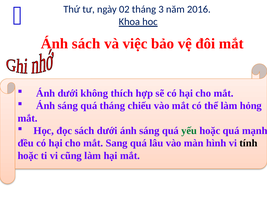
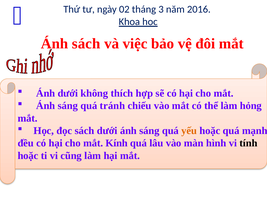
quá tháng: tháng -> tránh (112, 106)
yếu colour: green -> orange (189, 131)
Sang: Sang -> Kính (117, 143)
